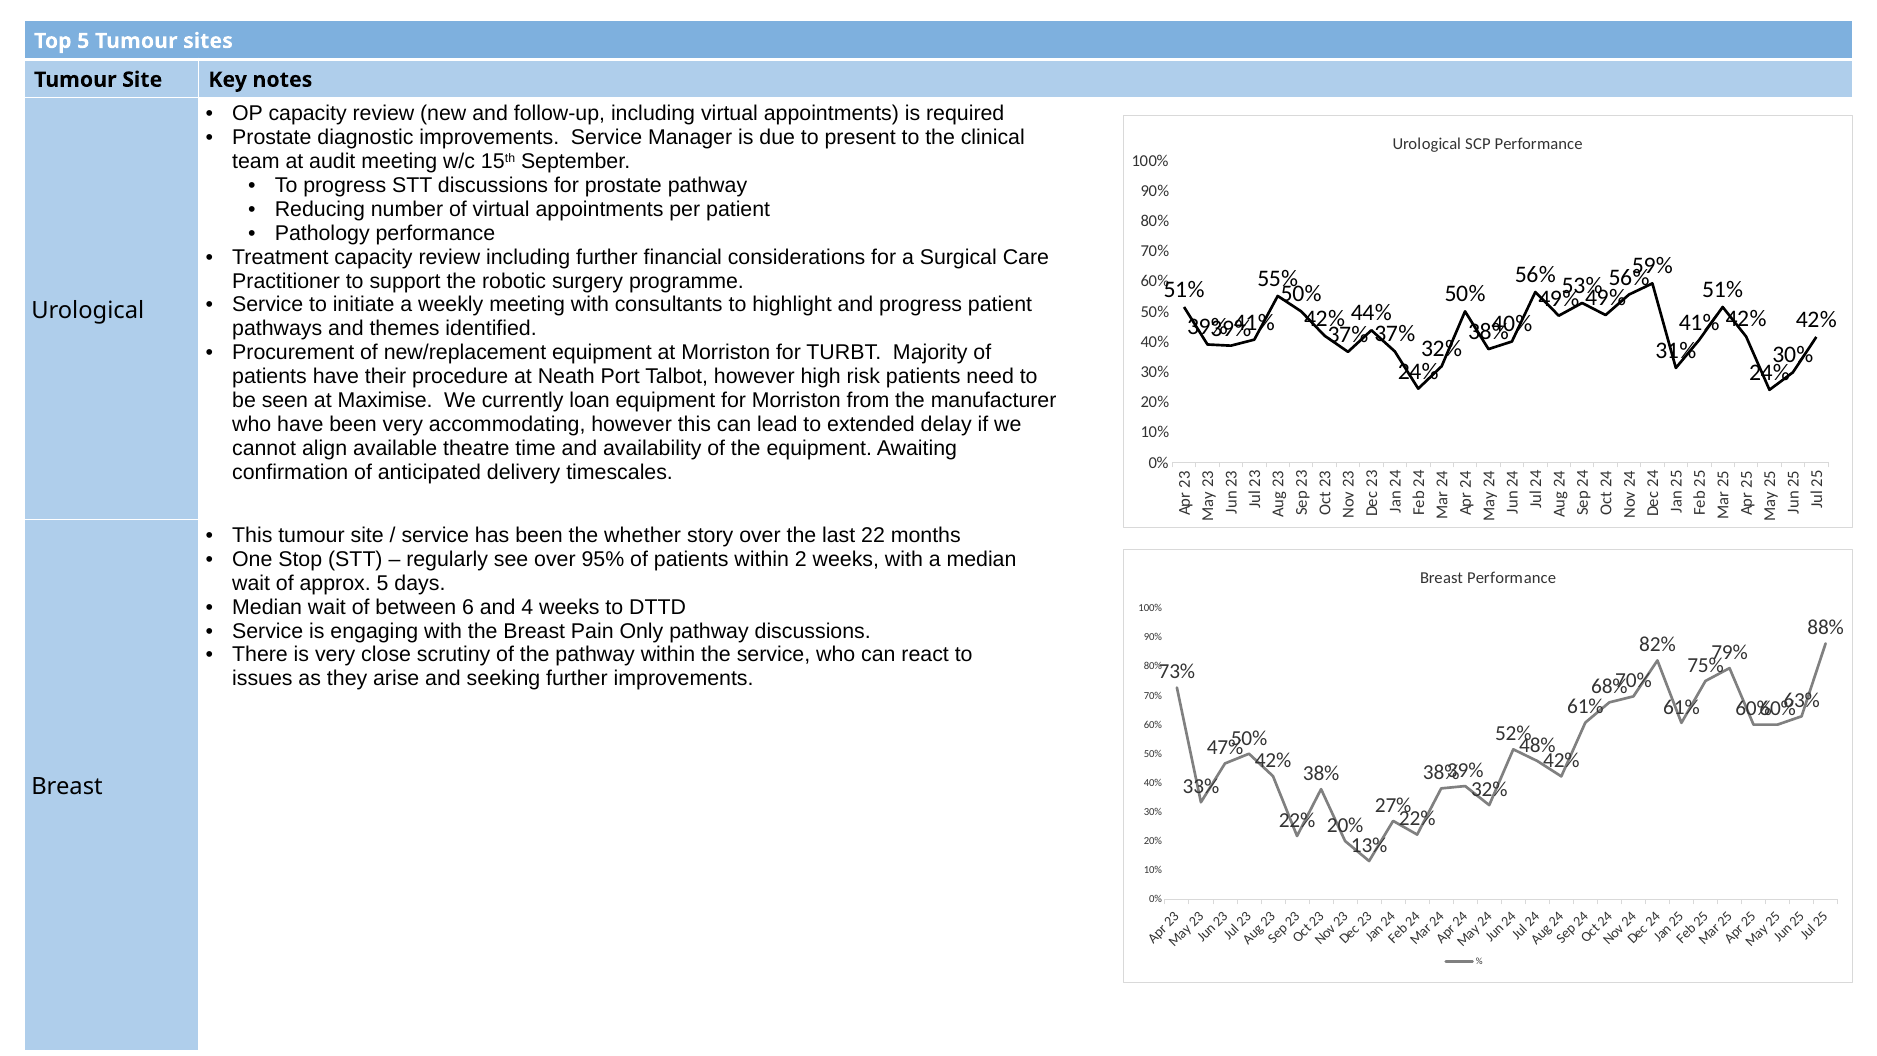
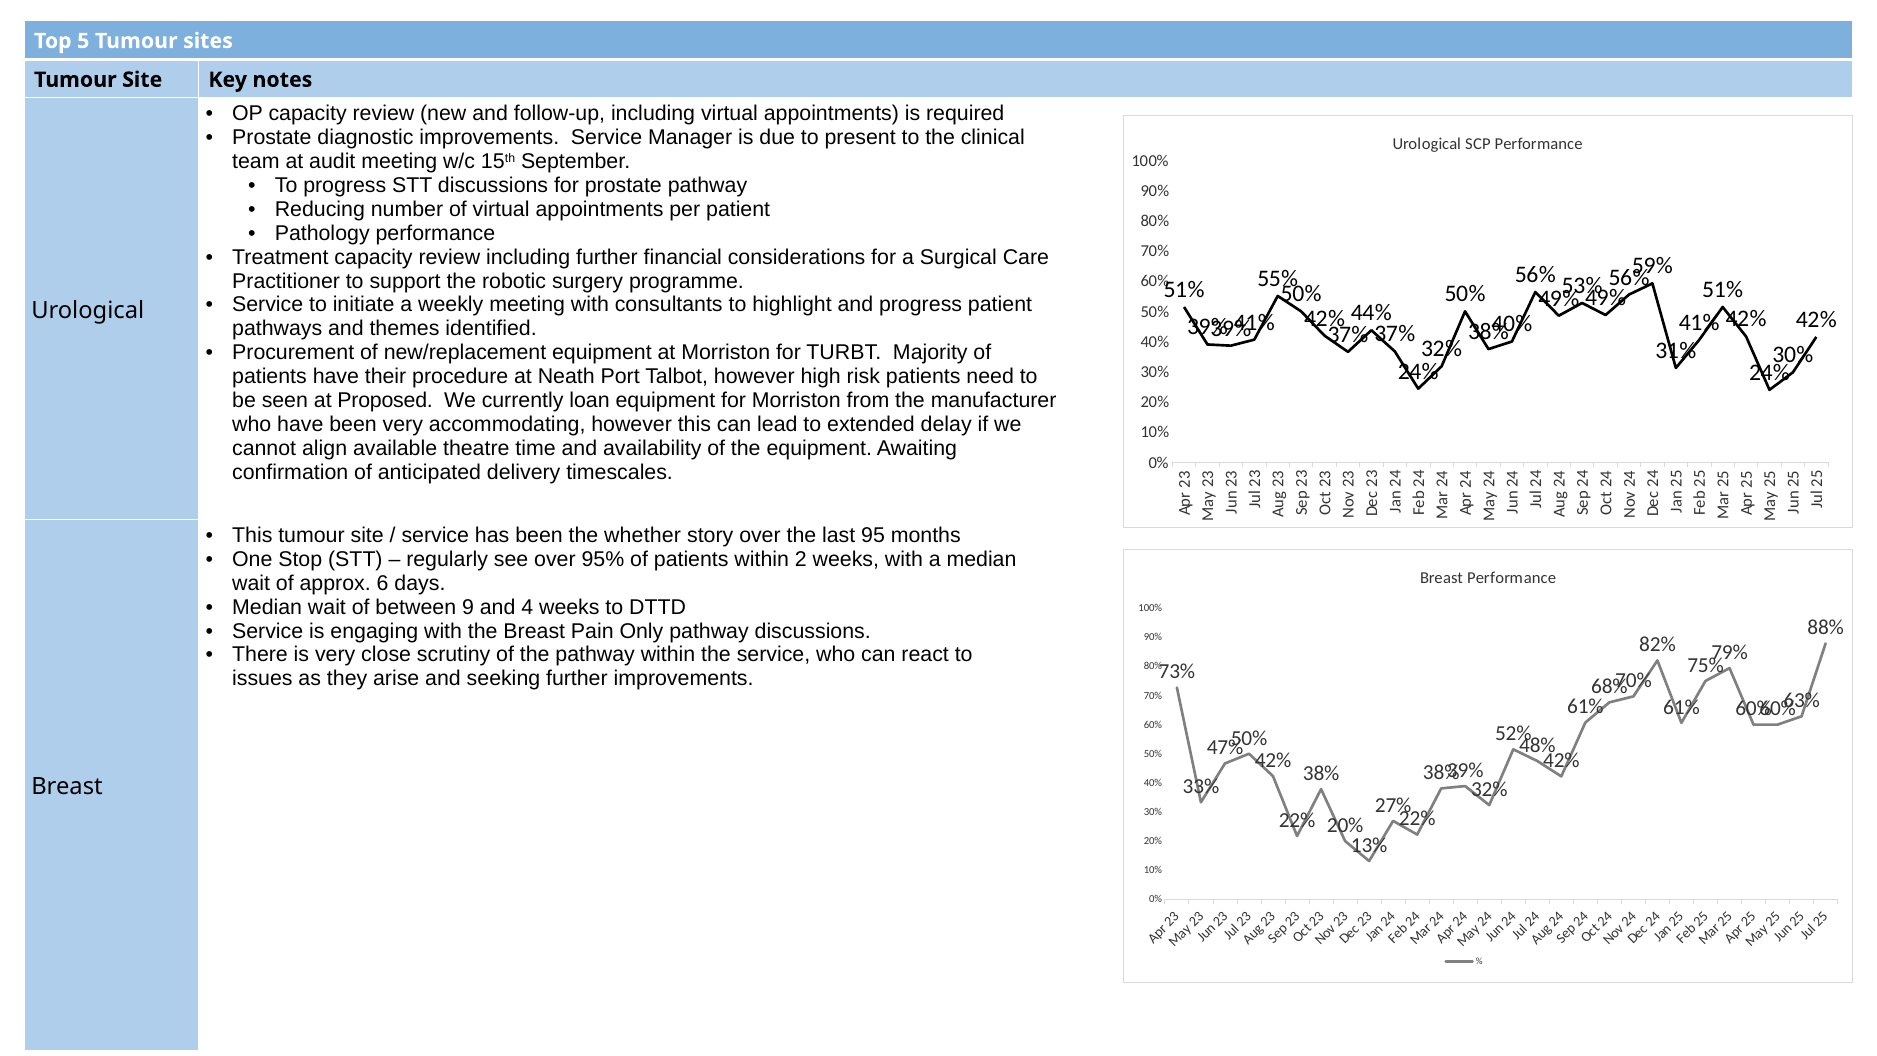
Maximise: Maximise -> Proposed (385, 400)
22: 22 -> 95 (873, 535)
approx 5: 5 -> 6 (383, 583)
6: 6 -> 9 (468, 607)
